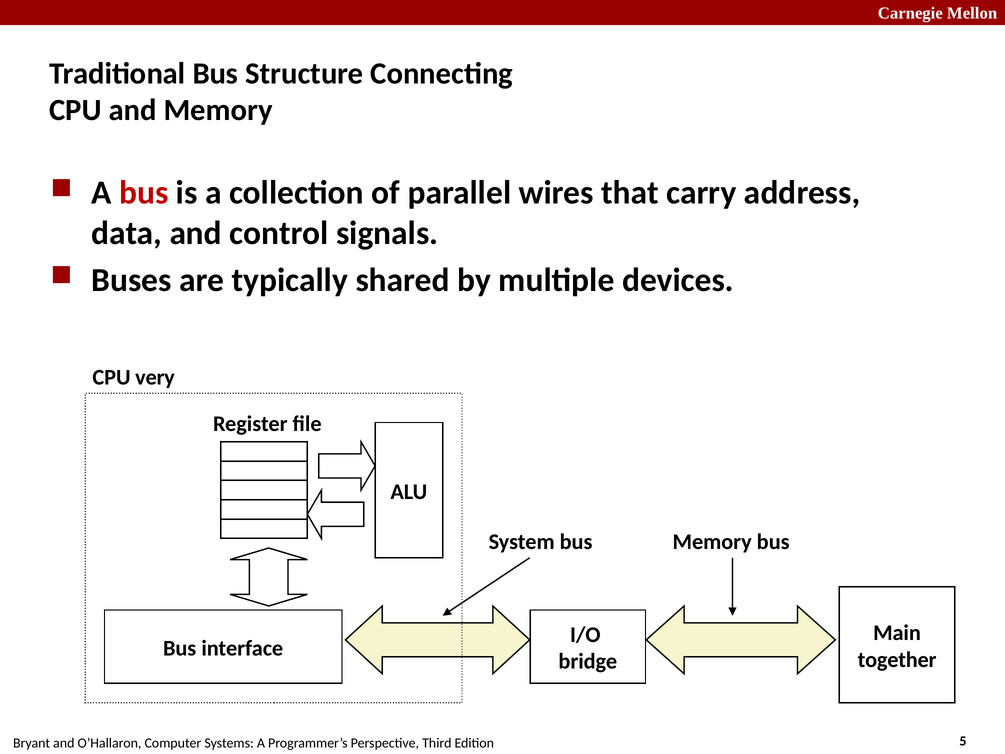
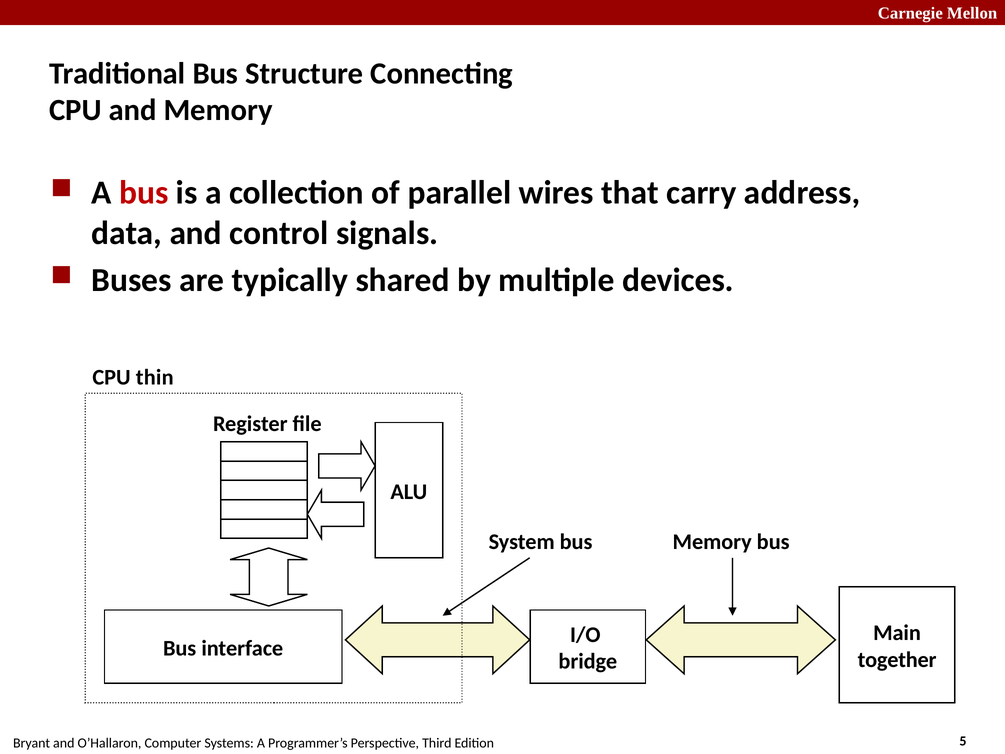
very: very -> thin (155, 377)
